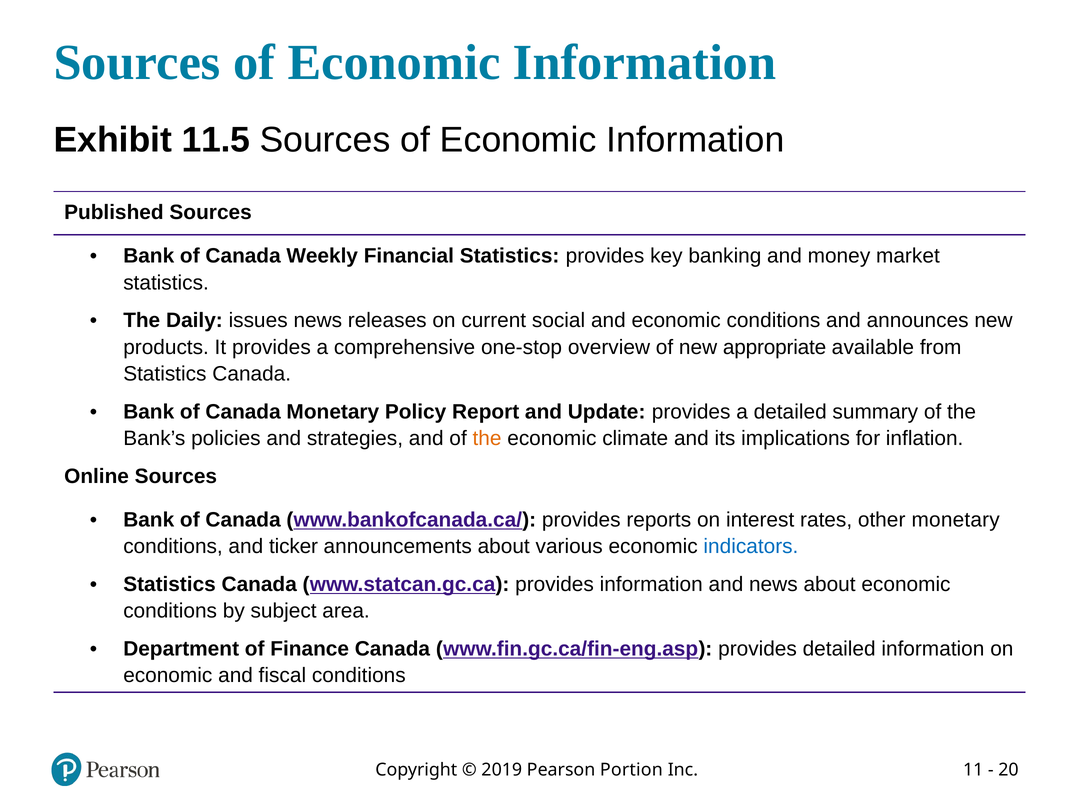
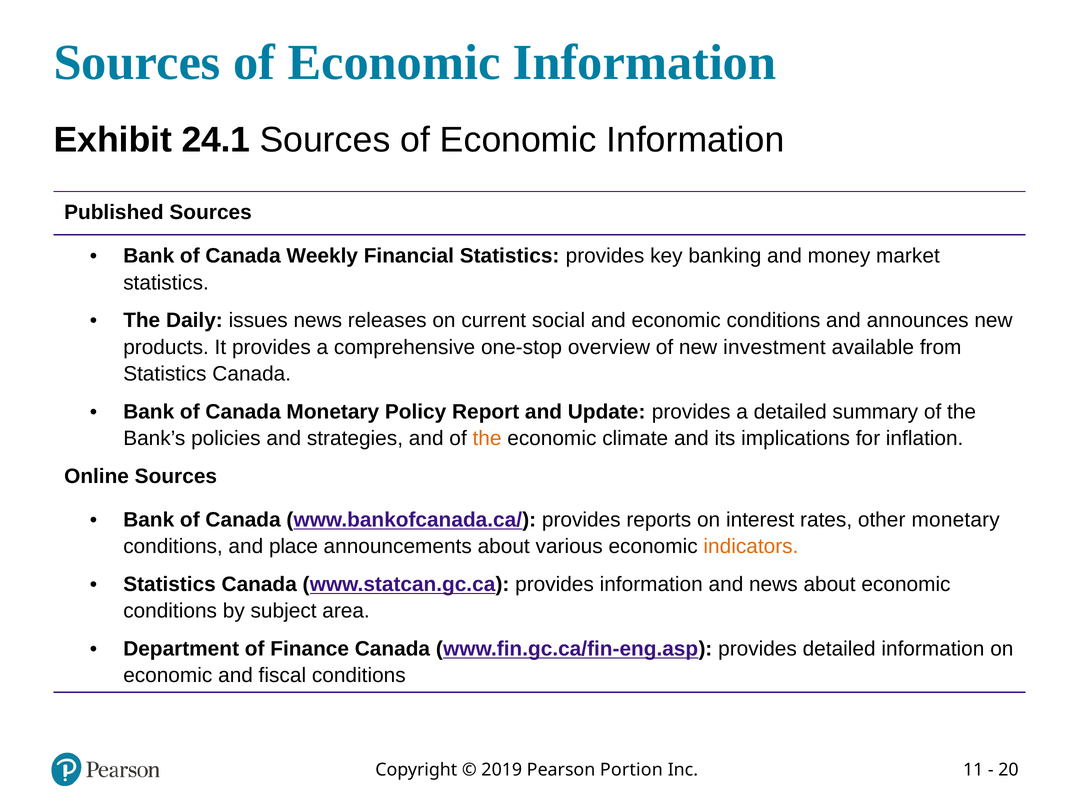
11.5: 11.5 -> 24.1 (216, 140)
appropriate: appropriate -> investment (774, 347)
ticker: ticker -> place (294, 546)
indicators colour: blue -> orange (751, 546)
